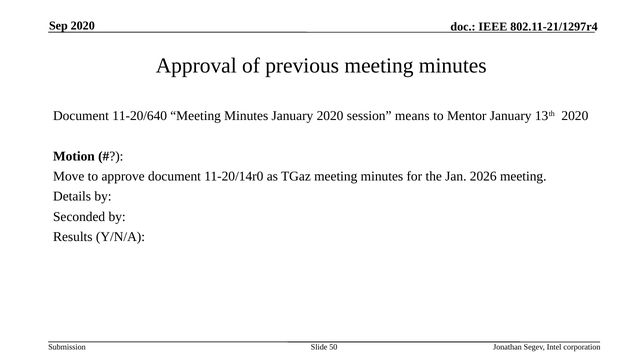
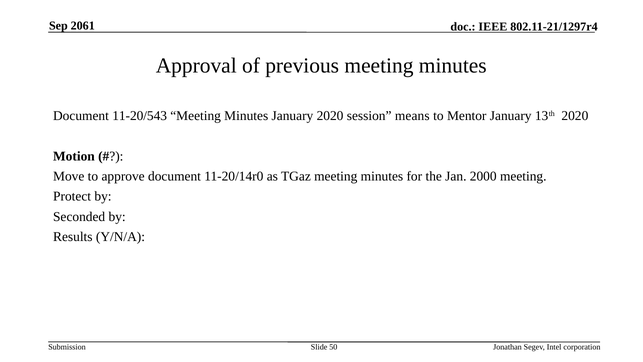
Sep 2020: 2020 -> 2061 (83, 26)
11-20/640: 11-20/640 -> 11-20/543 (140, 116)
2026: 2026 -> 2000 (483, 176)
Details: Details -> Protect (72, 196)
